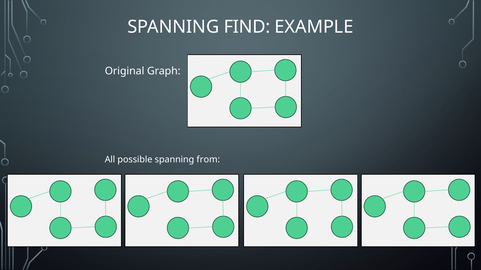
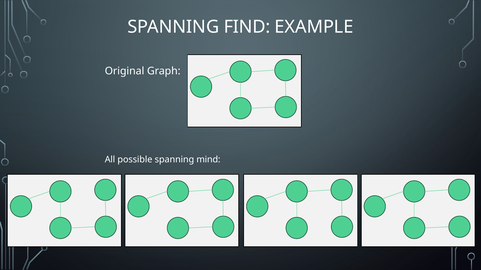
from: from -> mind (208, 160)
